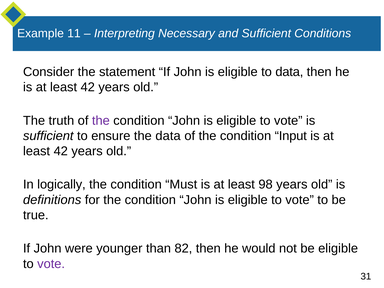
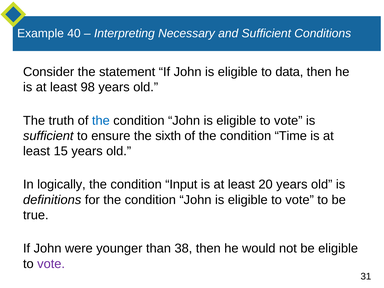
11: 11 -> 40 (74, 33)
42: 42 -> 98 (88, 87)
the colour: purple -> blue (101, 121)
the data: data -> sixth (168, 136)
Input: Input -> Time (291, 136)
42: 42 -> 15 (61, 151)
Must: Must -> Input (181, 185)
98: 98 -> 20 (266, 185)
82: 82 -> 38 (183, 249)
